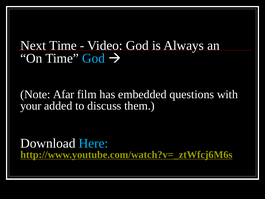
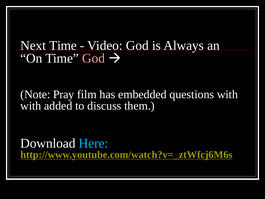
God colour: light blue -> pink (94, 58)
Afar: Afar -> Pray (64, 94)
your: your -> with (31, 106)
